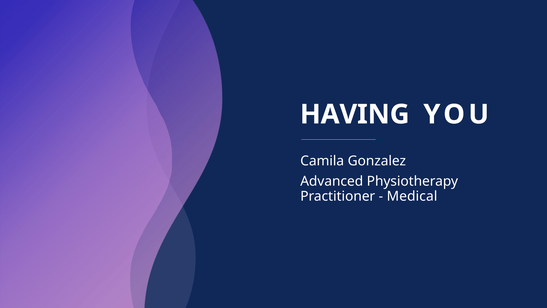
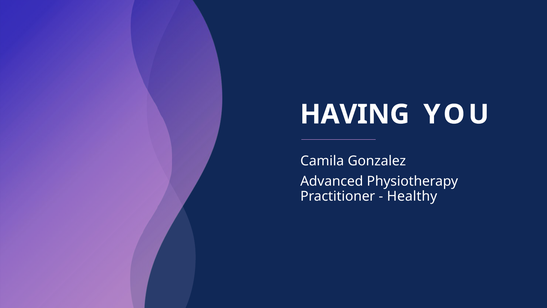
Medical: Medical -> Healthy (412, 196)
